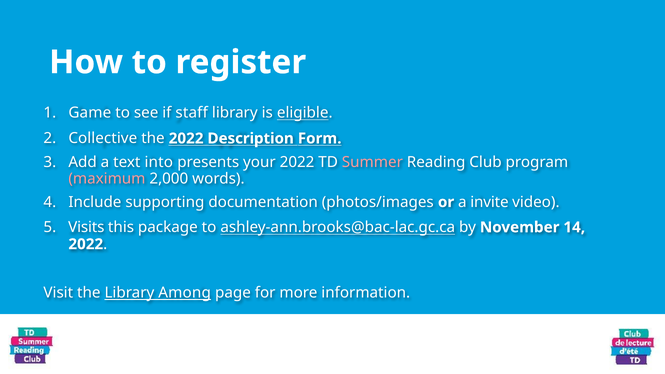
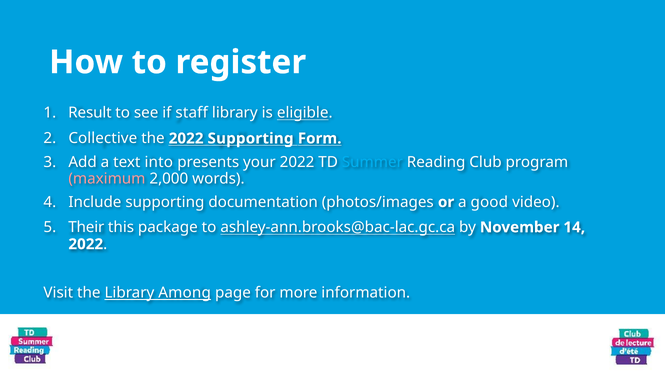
Game: Game -> Result (90, 113)
2022 Description: Description -> Supporting (251, 138)
Summer colour: pink -> light blue (372, 162)
invite: invite -> good (489, 202)
Visits: Visits -> Their (86, 227)
